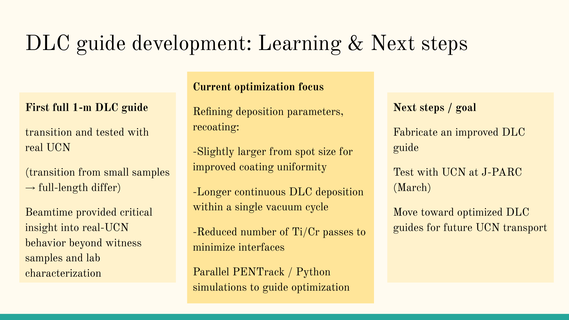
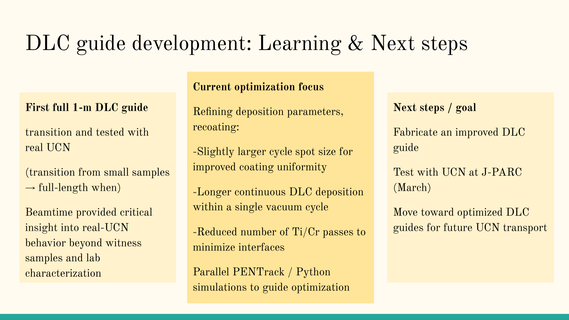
larger from: from -> cycle (281, 152)
differ: differ -> when (106, 188)
